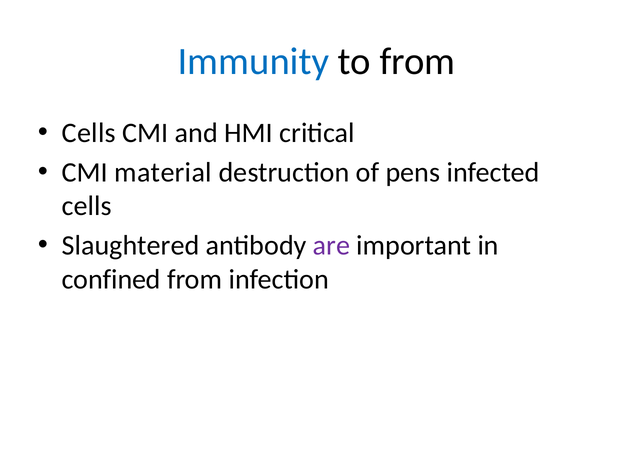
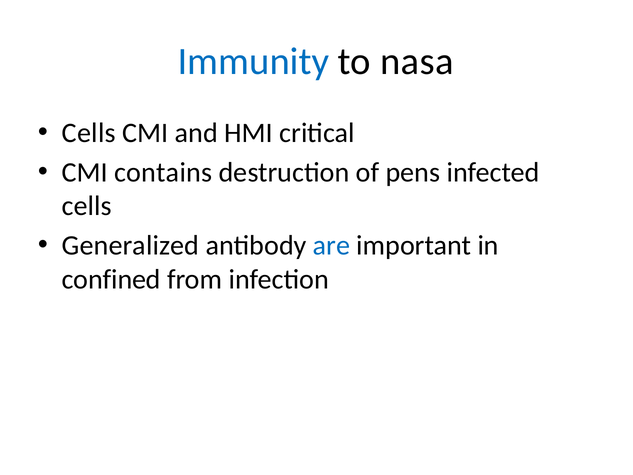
to from: from -> nasa (417, 61)
material: material -> contains (163, 172)
Slaughtered: Slaughtered -> Generalized (130, 245)
are colour: purple -> blue (331, 245)
